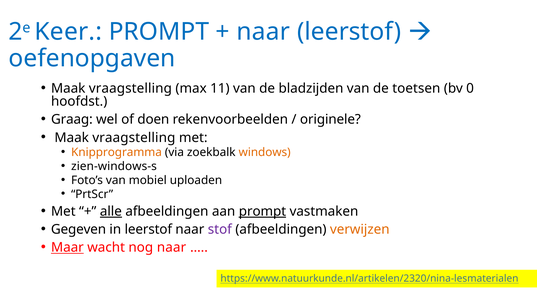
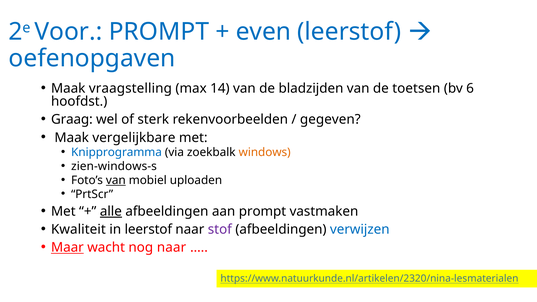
Keer: Keer -> Voor (68, 32)
naar: naar -> even (263, 32)
11: 11 -> 14 (220, 88)
0: 0 -> 6 (470, 88)
doen: doen -> sterk (153, 120)
originele: originele -> gegeven (330, 120)
vraagstelling: vraagstelling -> vergelijkbare (134, 138)
Knipprogramma colour: orange -> blue (116, 152)
van underline: none -> present (116, 180)
prompt underline: present -> none (262, 211)
Gegeven: Gegeven -> Kwaliteit (78, 229)
verwijzen colour: orange -> blue (360, 229)
